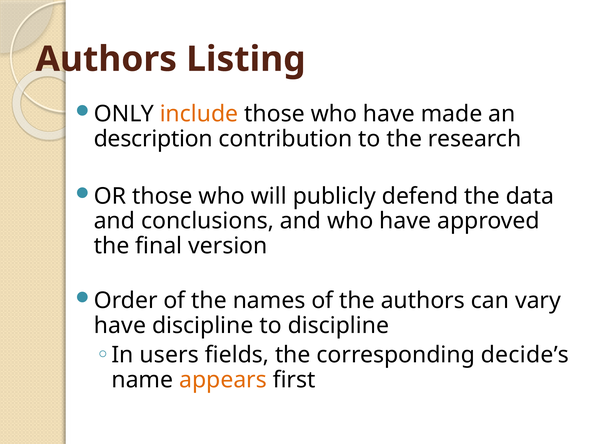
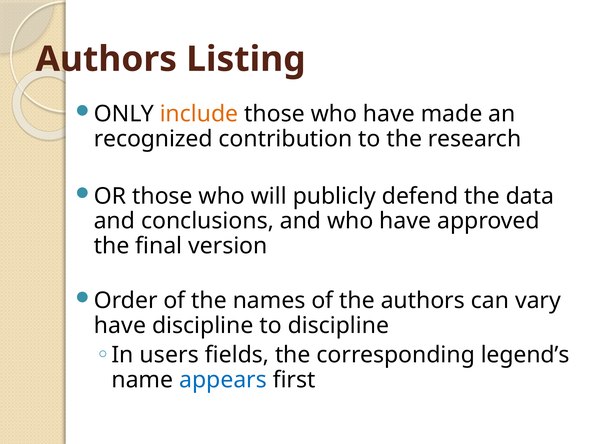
description: description -> recognized (153, 139)
decide’s: decide’s -> legend’s (525, 355)
appears colour: orange -> blue (223, 380)
